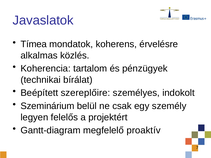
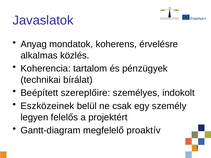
Tímea: Tímea -> Anyag (34, 44)
Szeminárium: Szeminárium -> Eszközeinek (47, 106)
